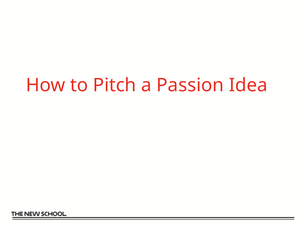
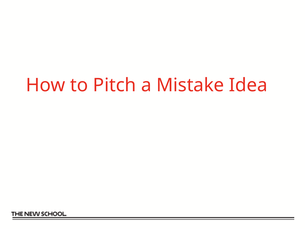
Passion: Passion -> Mistake (190, 85)
